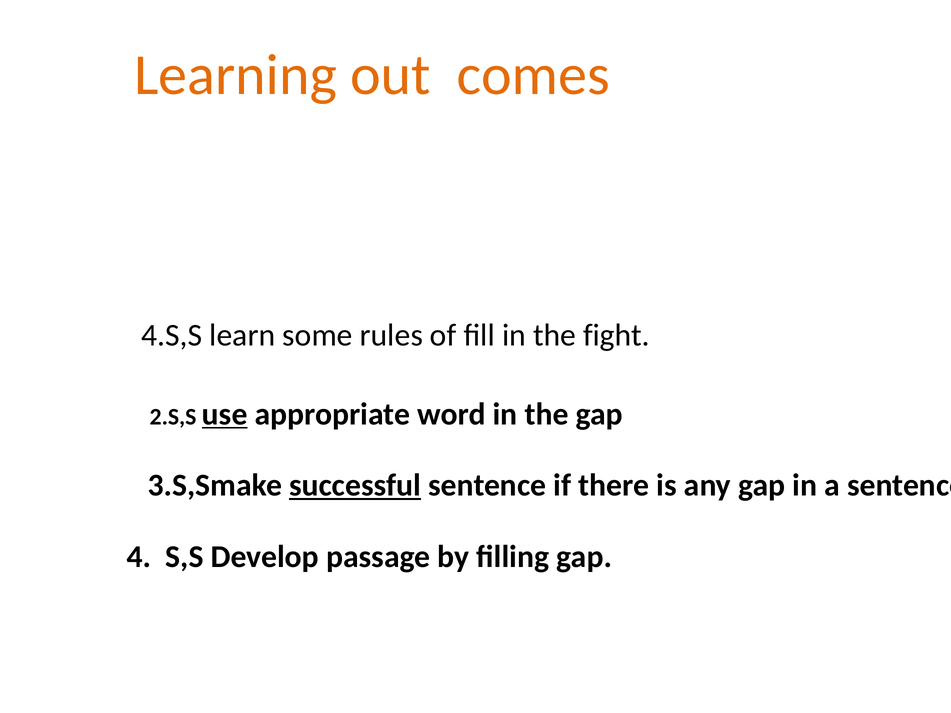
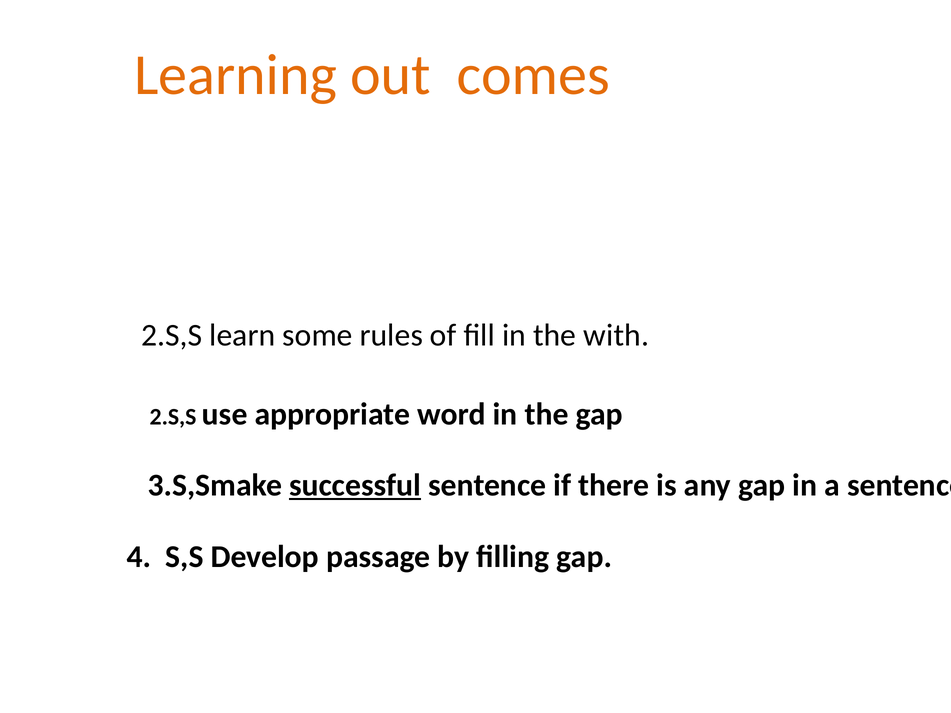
4.S,S: 4.S,S -> 2.S,S (172, 335)
fight: fight -> with (616, 335)
use underline: present -> none (225, 414)
